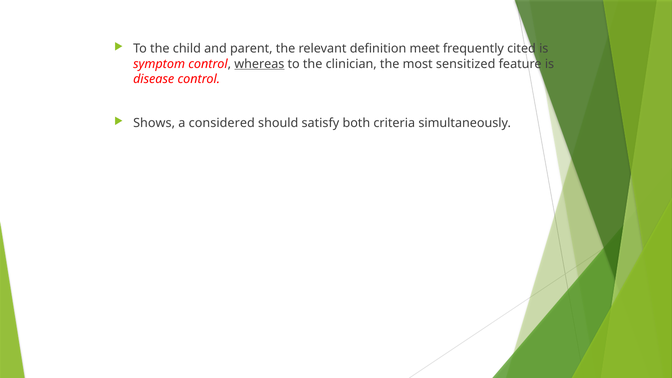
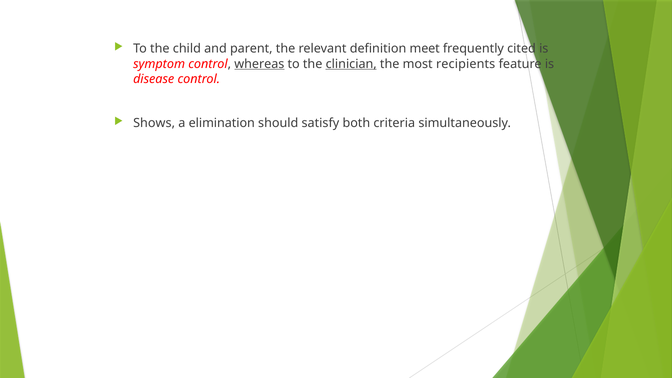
clinician underline: none -> present (351, 64)
sensitized: sensitized -> recipients (466, 64)
considered: considered -> elimination (222, 123)
